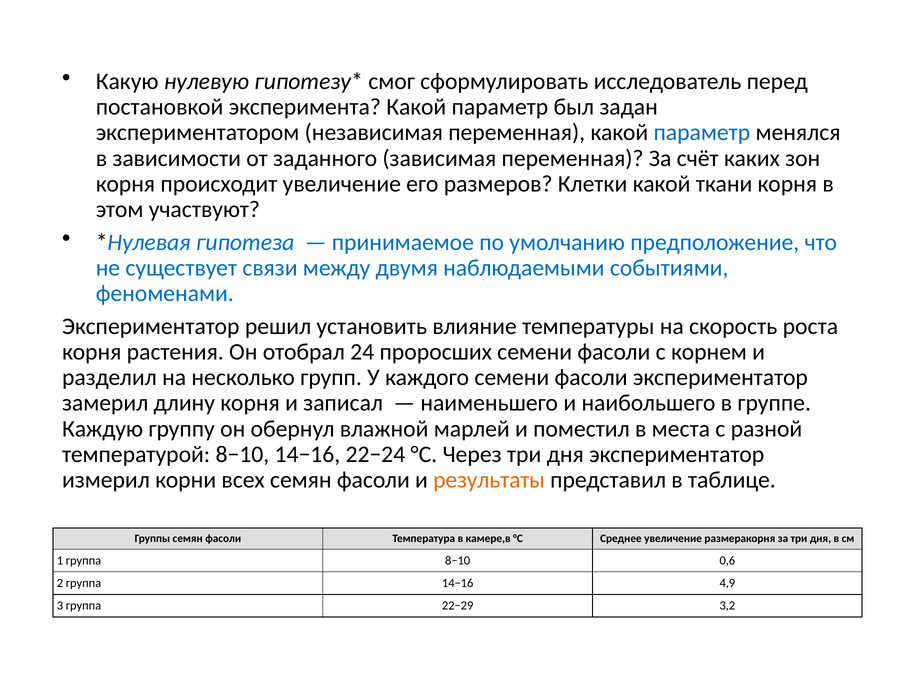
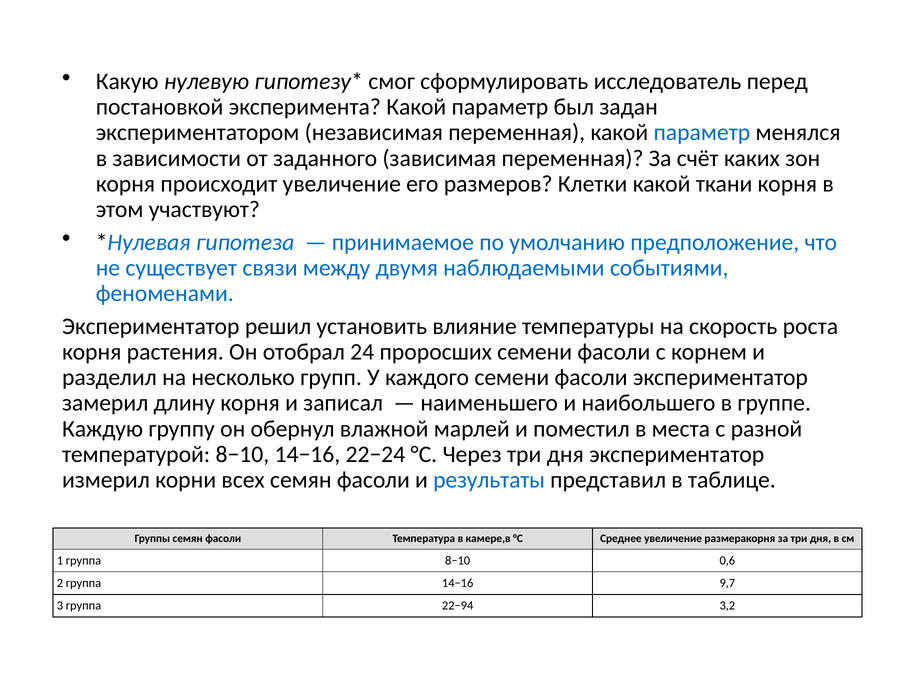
результаты colour: orange -> blue (489, 480)
4,9: 4,9 -> 9,7 (727, 583)
22−29: 22−29 -> 22−94 (458, 606)
